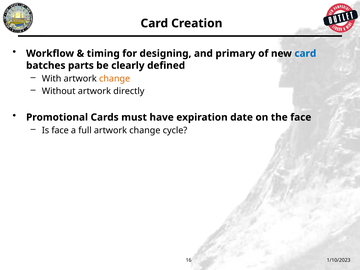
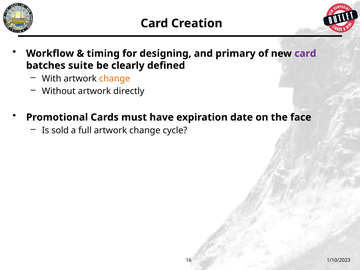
card colour: blue -> purple (305, 54)
parts: parts -> suite (81, 66)
Is face: face -> sold (60, 130)
